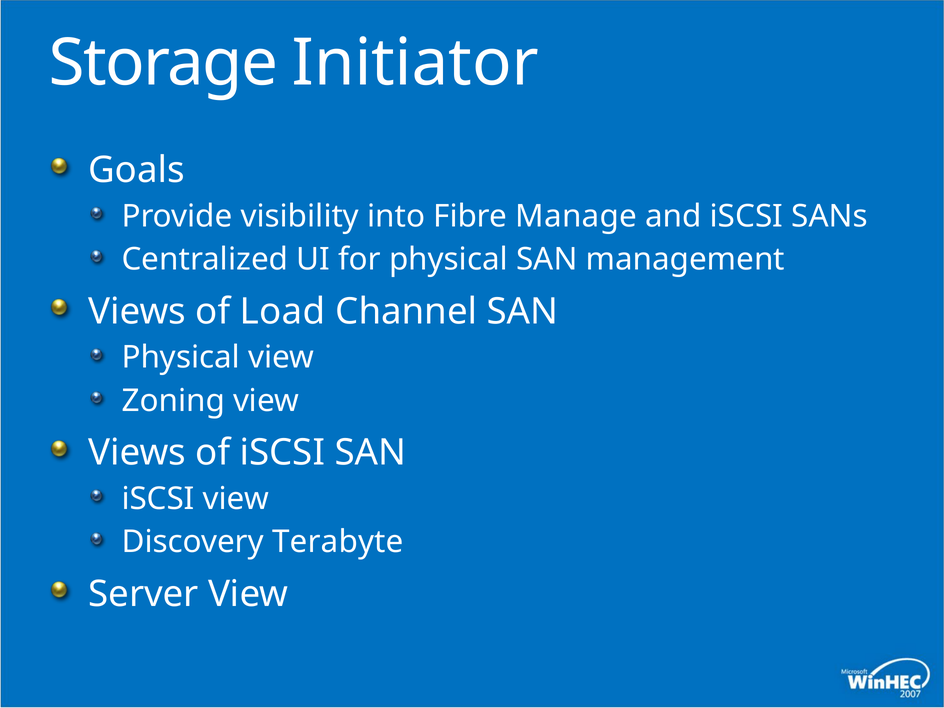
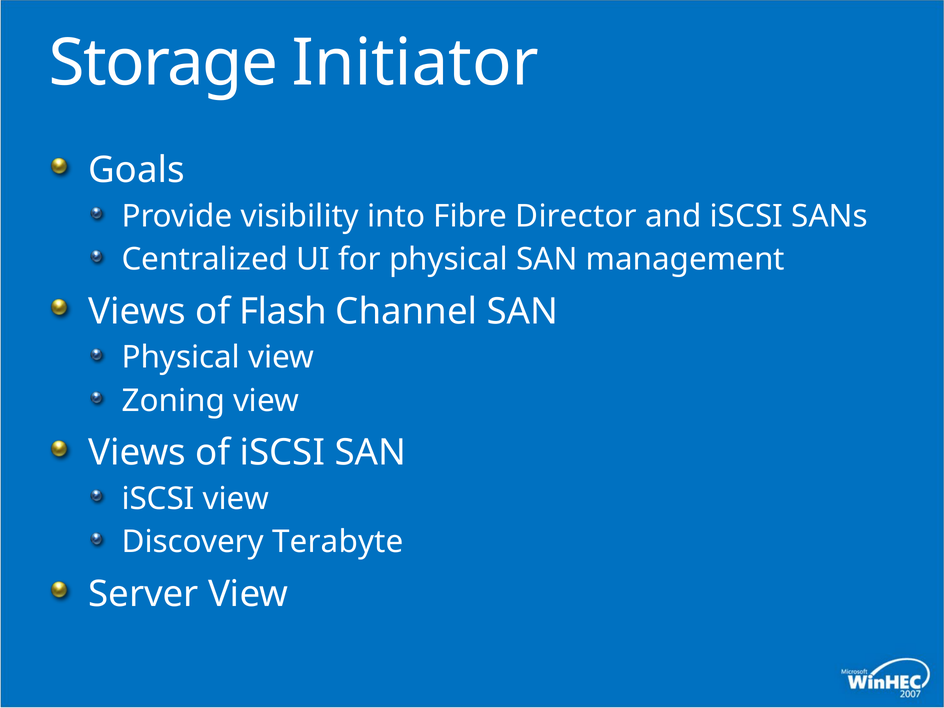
Manage: Manage -> Director (576, 216)
Load: Load -> Flash (283, 312)
